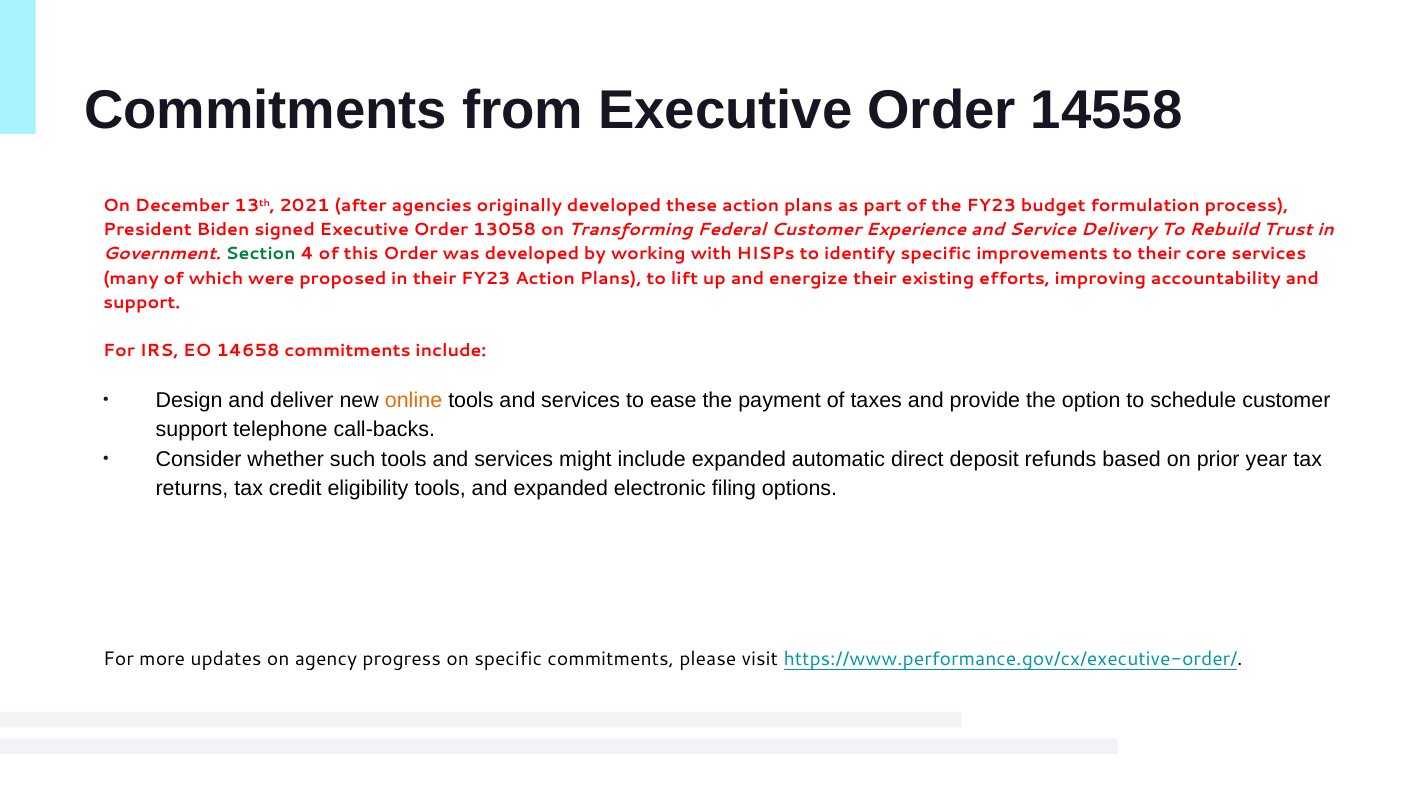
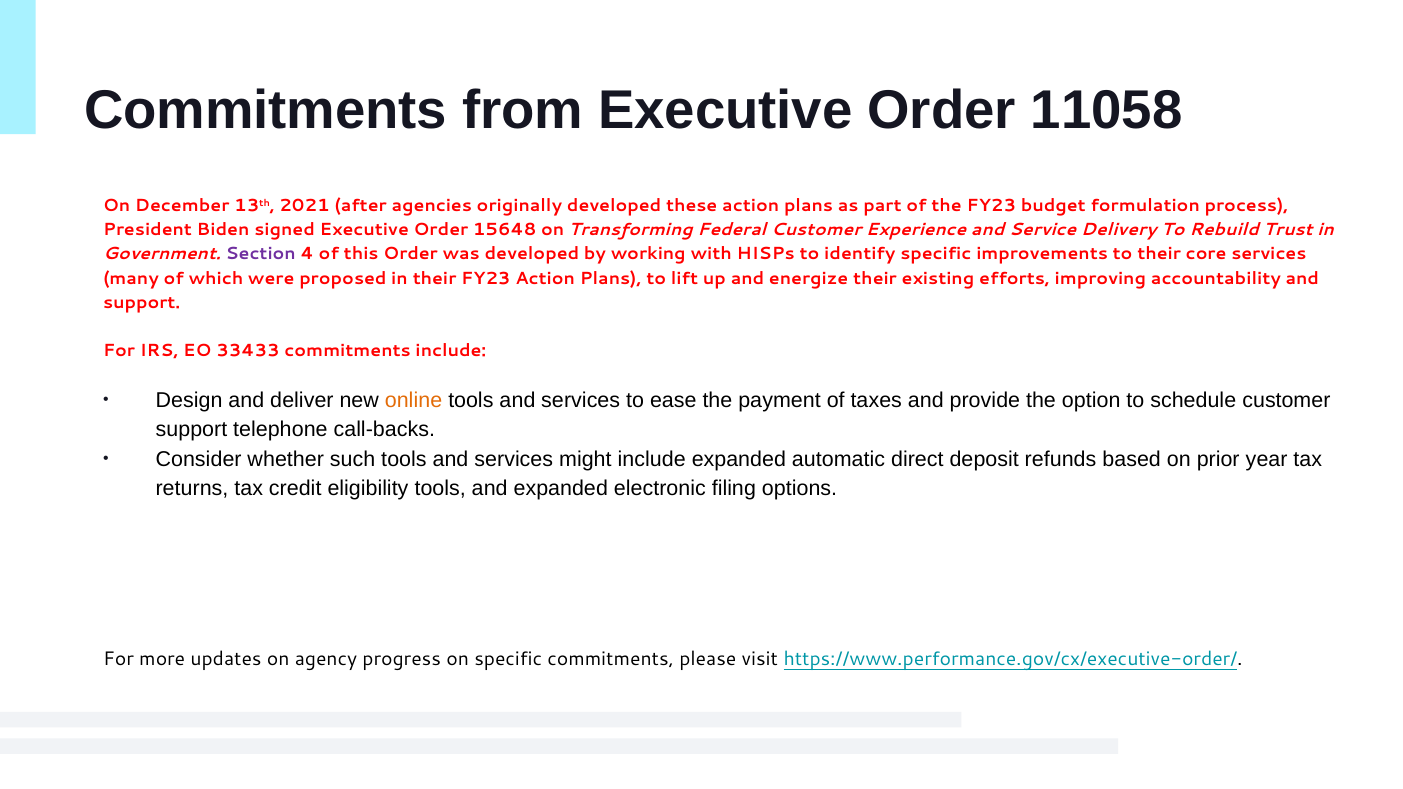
14558: 14558 -> 11058 (1107, 110)
13058: 13058 -> 15648 (505, 230)
Section colour: green -> purple (261, 254)
14658: 14658 -> 33433 (248, 351)
